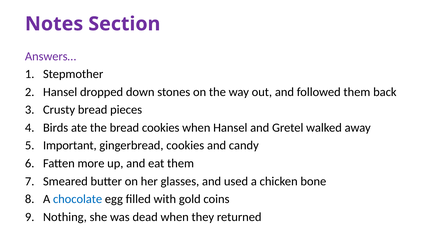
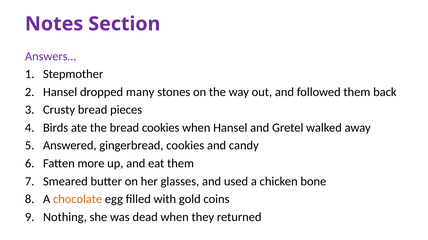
down: down -> many (140, 92)
Important: Important -> Answered (70, 146)
chocolate colour: blue -> orange (78, 200)
